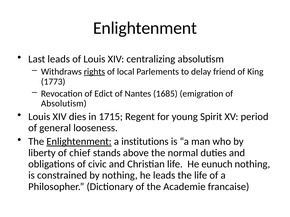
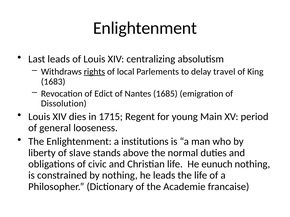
friend: friend -> travel (224, 72)
1773: 1773 -> 1683 (53, 82)
Absolutism: Absolutism -> Dissolution (64, 104)
Spirit: Spirit -> Main (211, 117)
Enlightenment underline: present -> none (79, 142)
chief: chief -> slave (80, 153)
